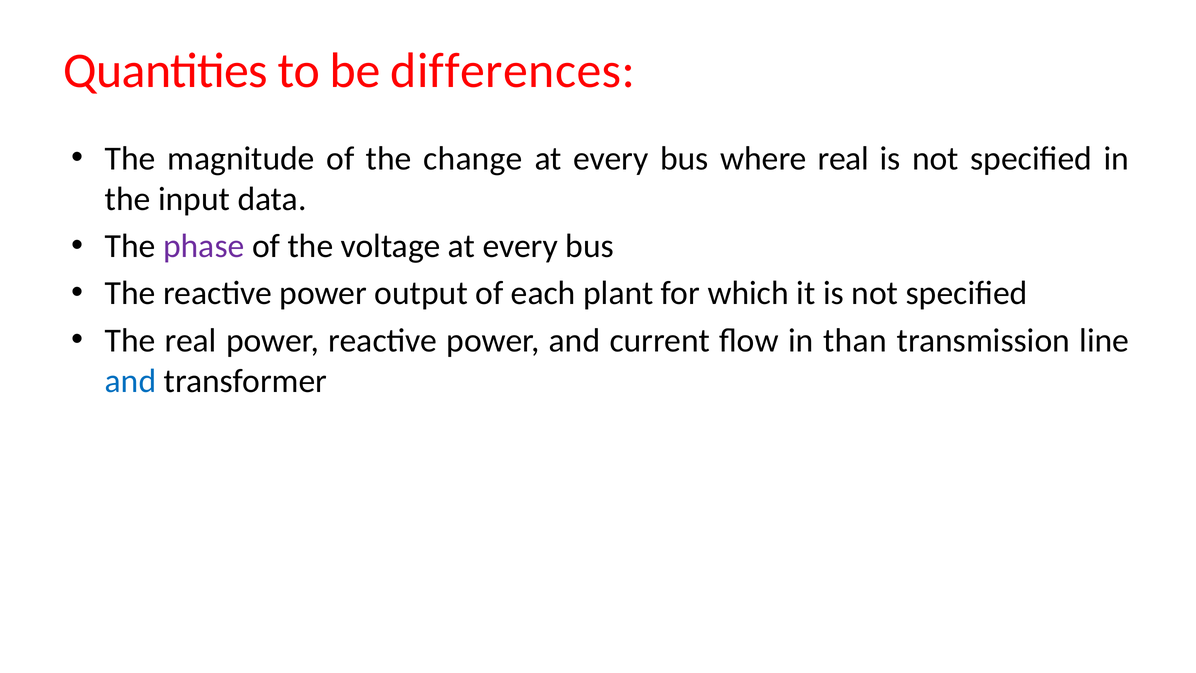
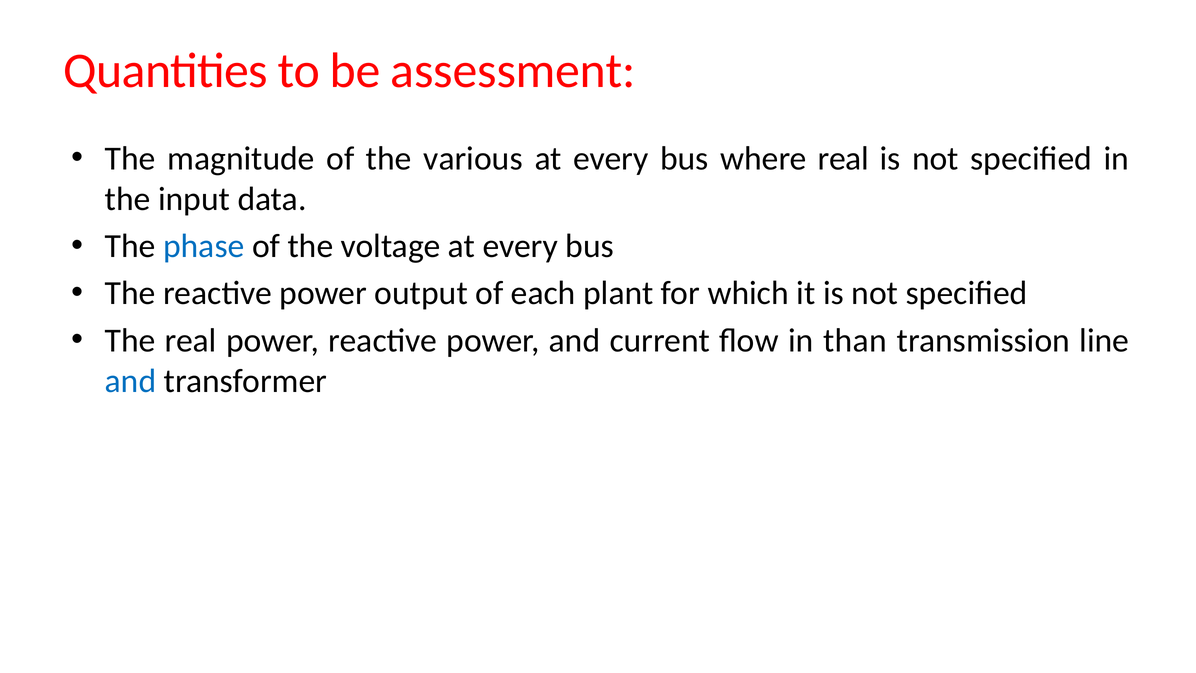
differences: differences -> assessment (513, 71)
change: change -> various (473, 159)
phase colour: purple -> blue (204, 246)
